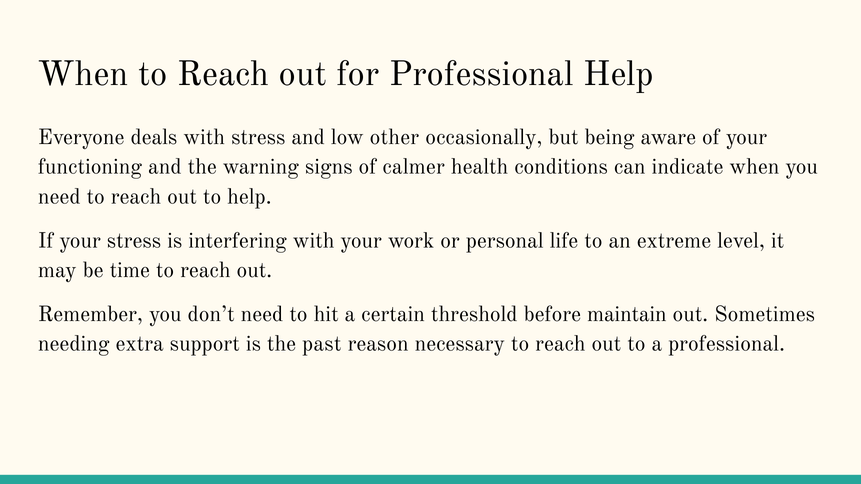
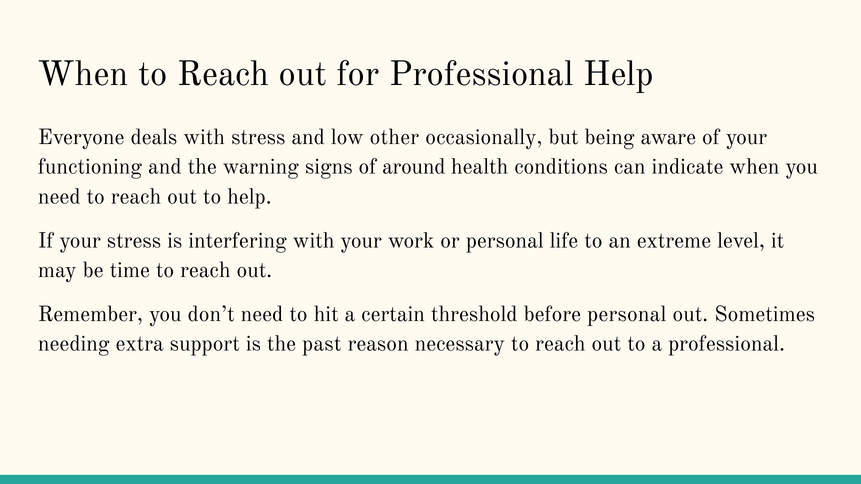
calmer: calmer -> around (414, 167)
before maintain: maintain -> personal (627, 314)
